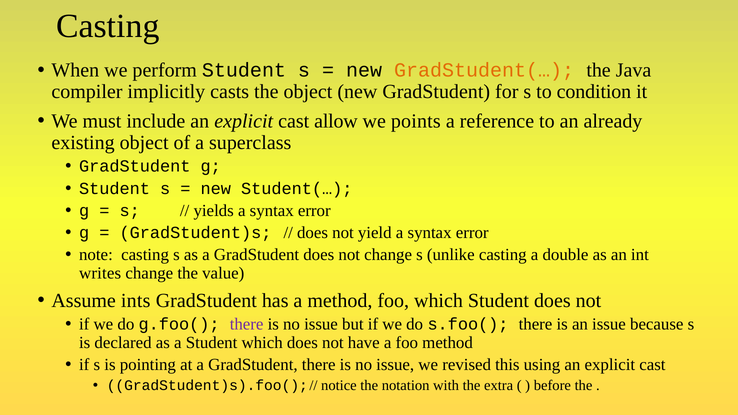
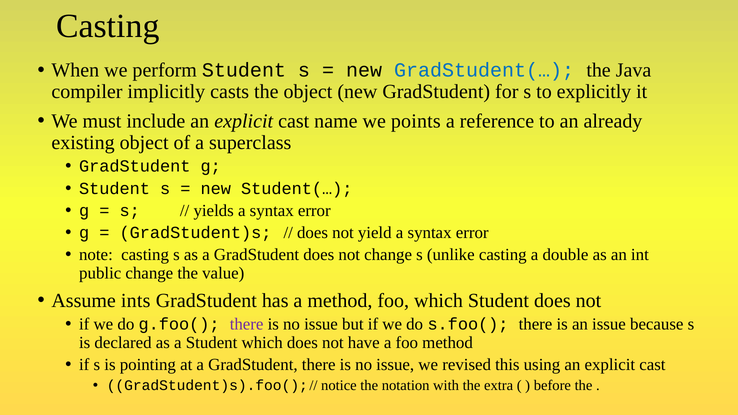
GradStudent(… colour: orange -> blue (484, 70)
condition: condition -> explicitly (594, 92)
allow: allow -> name (336, 121)
writes: writes -> public (100, 273)
